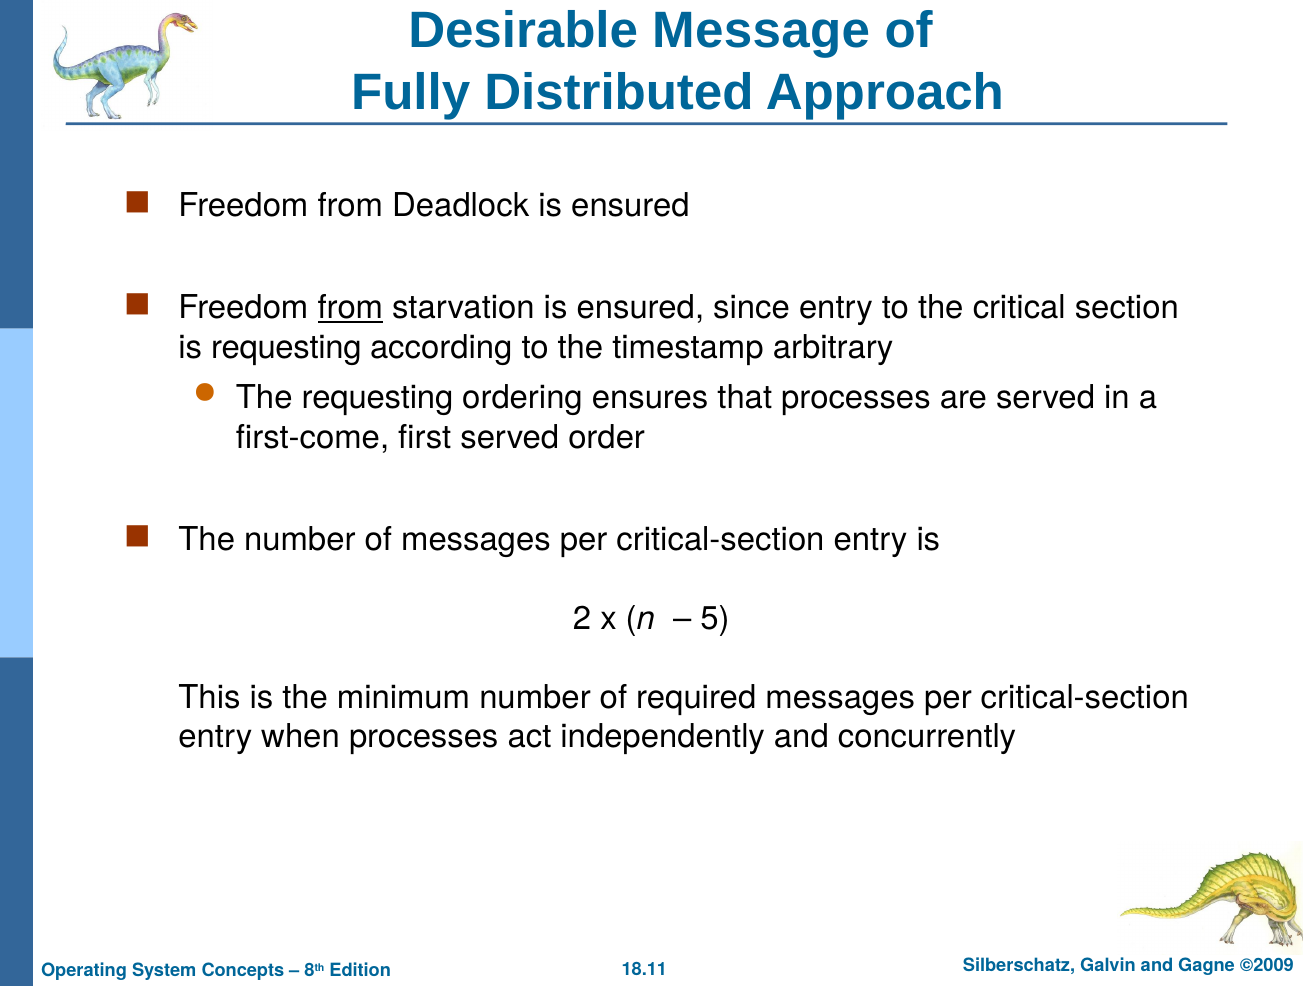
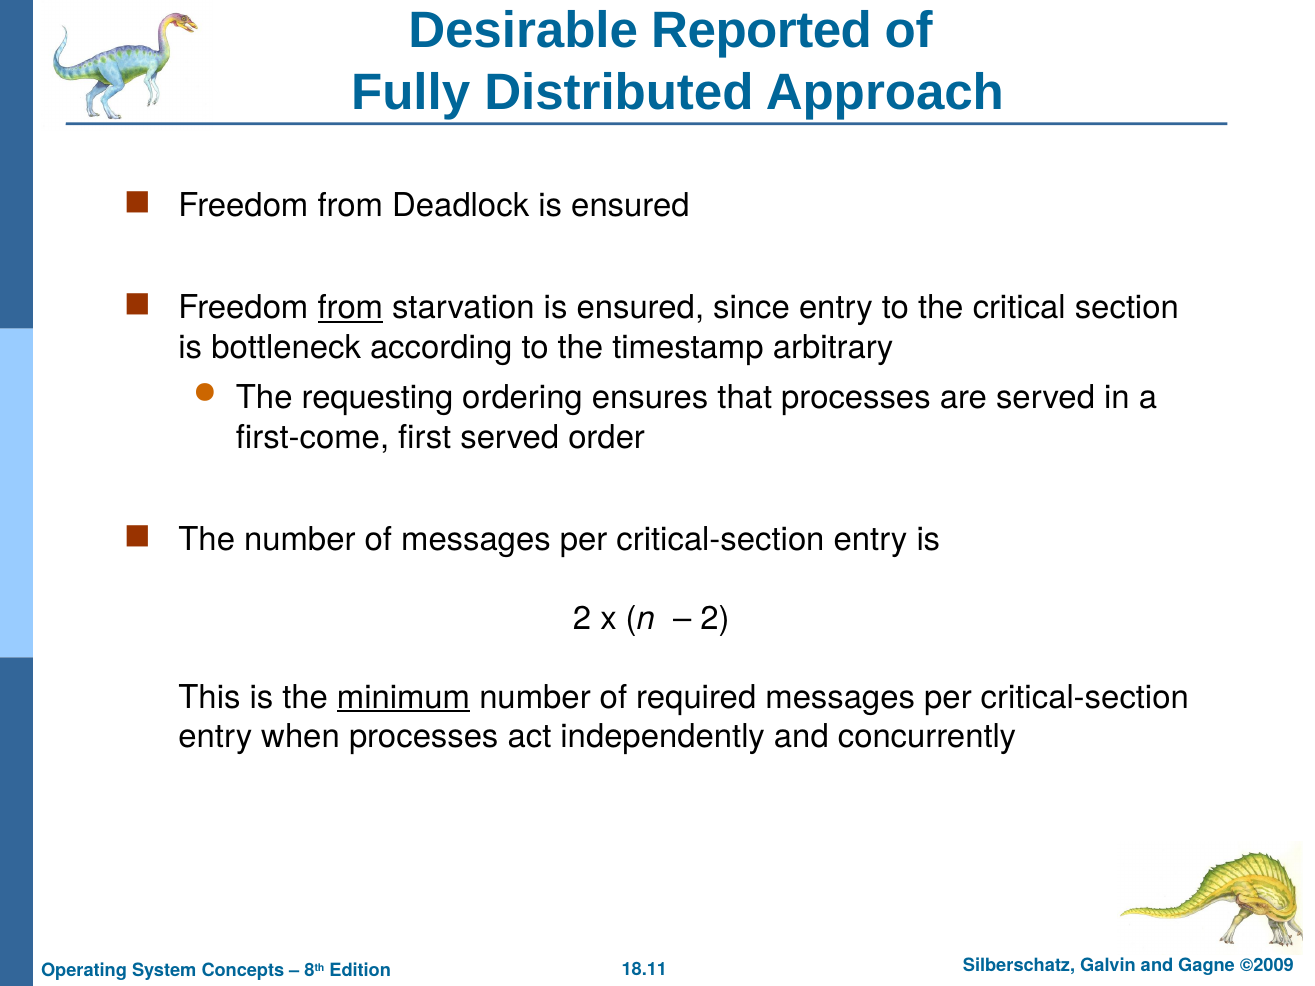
Message: Message -> Reported (762, 31)
is requesting: requesting -> bottleneck (286, 347)
5: 5 -> 2 (715, 618)
minimum underline: none -> present (404, 697)
